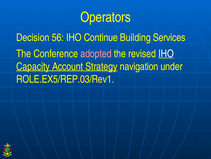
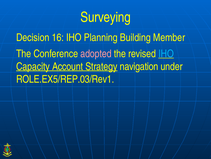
Operators: Operators -> Surveying (106, 17)
56: 56 -> 16 (58, 37)
Continue: Continue -> Planning (101, 37)
Services: Services -> Member (169, 37)
IHO colour: white -> light blue (166, 54)
